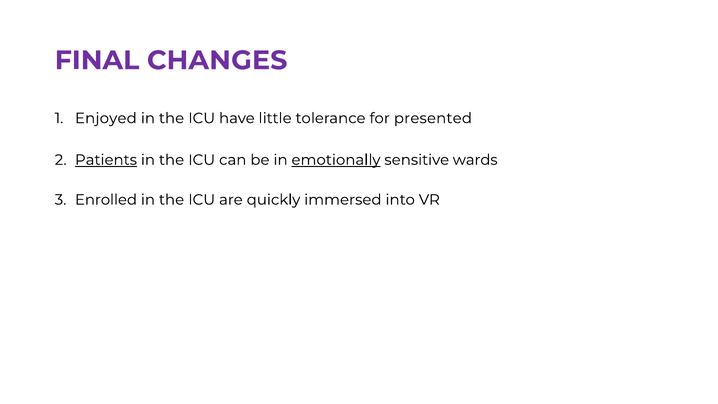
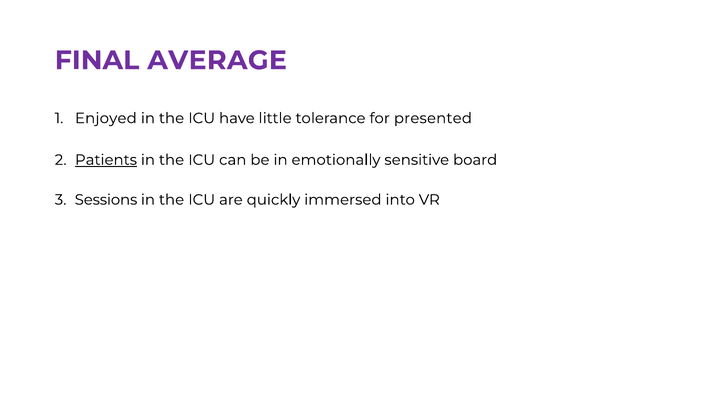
CHANGES: CHANGES -> AVERAGE (217, 60)
emotionally underline: present -> none (336, 160)
wards: wards -> board (475, 160)
Enrolled: Enrolled -> Sessions (106, 200)
